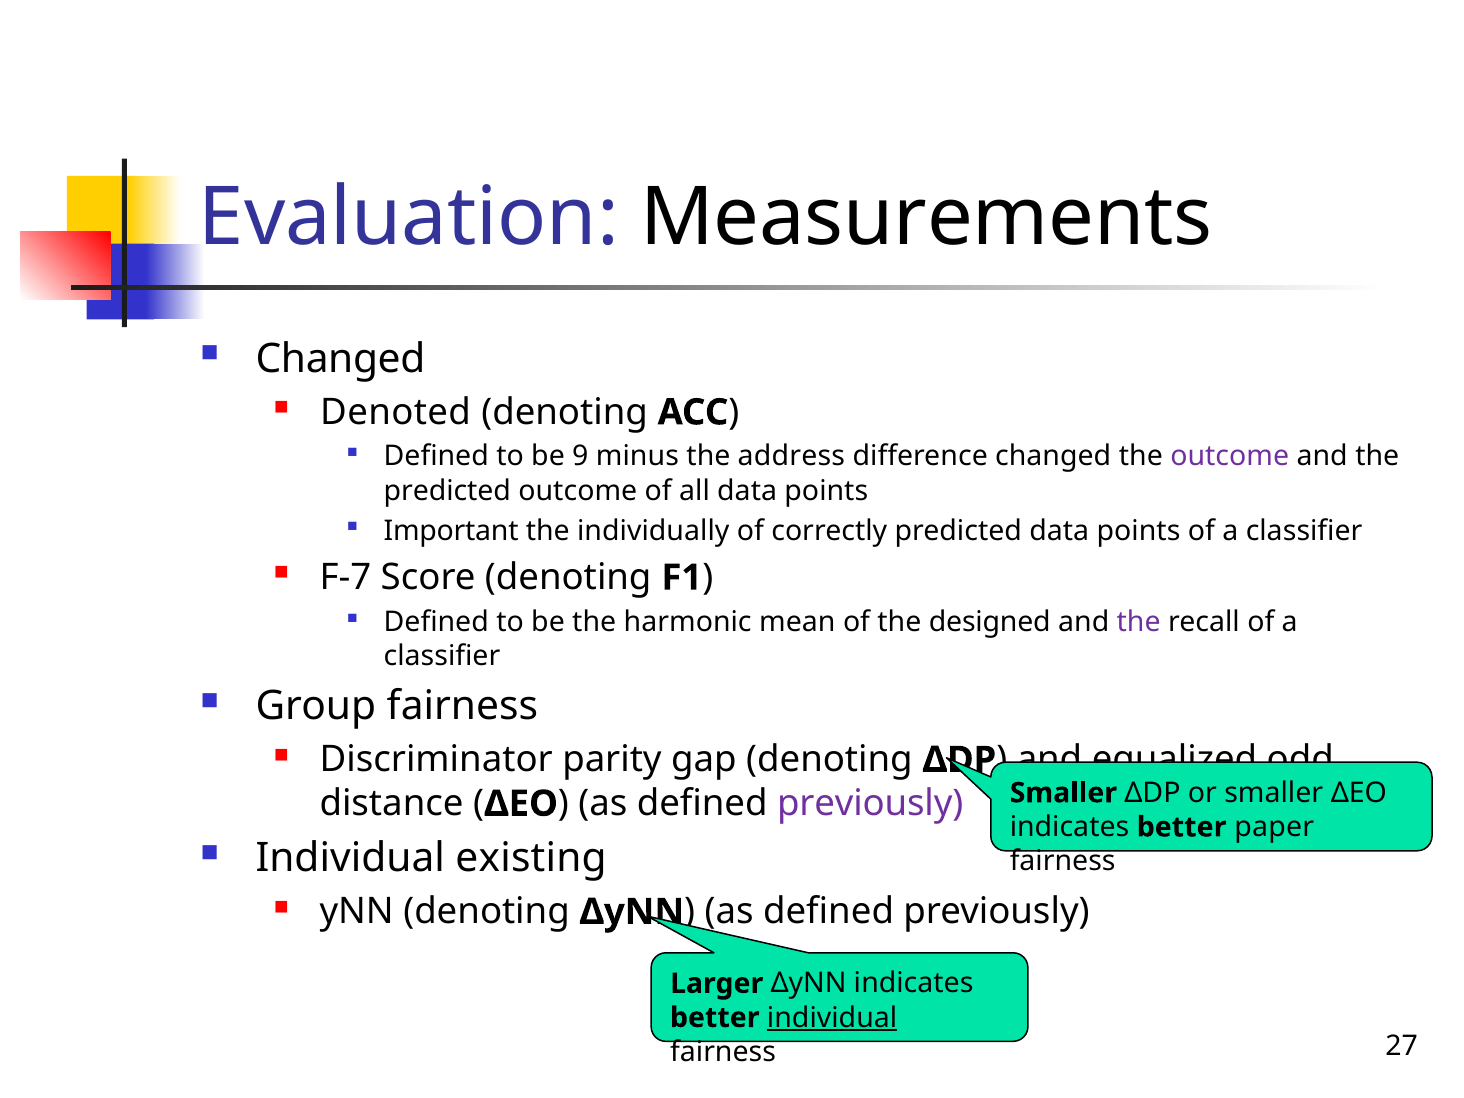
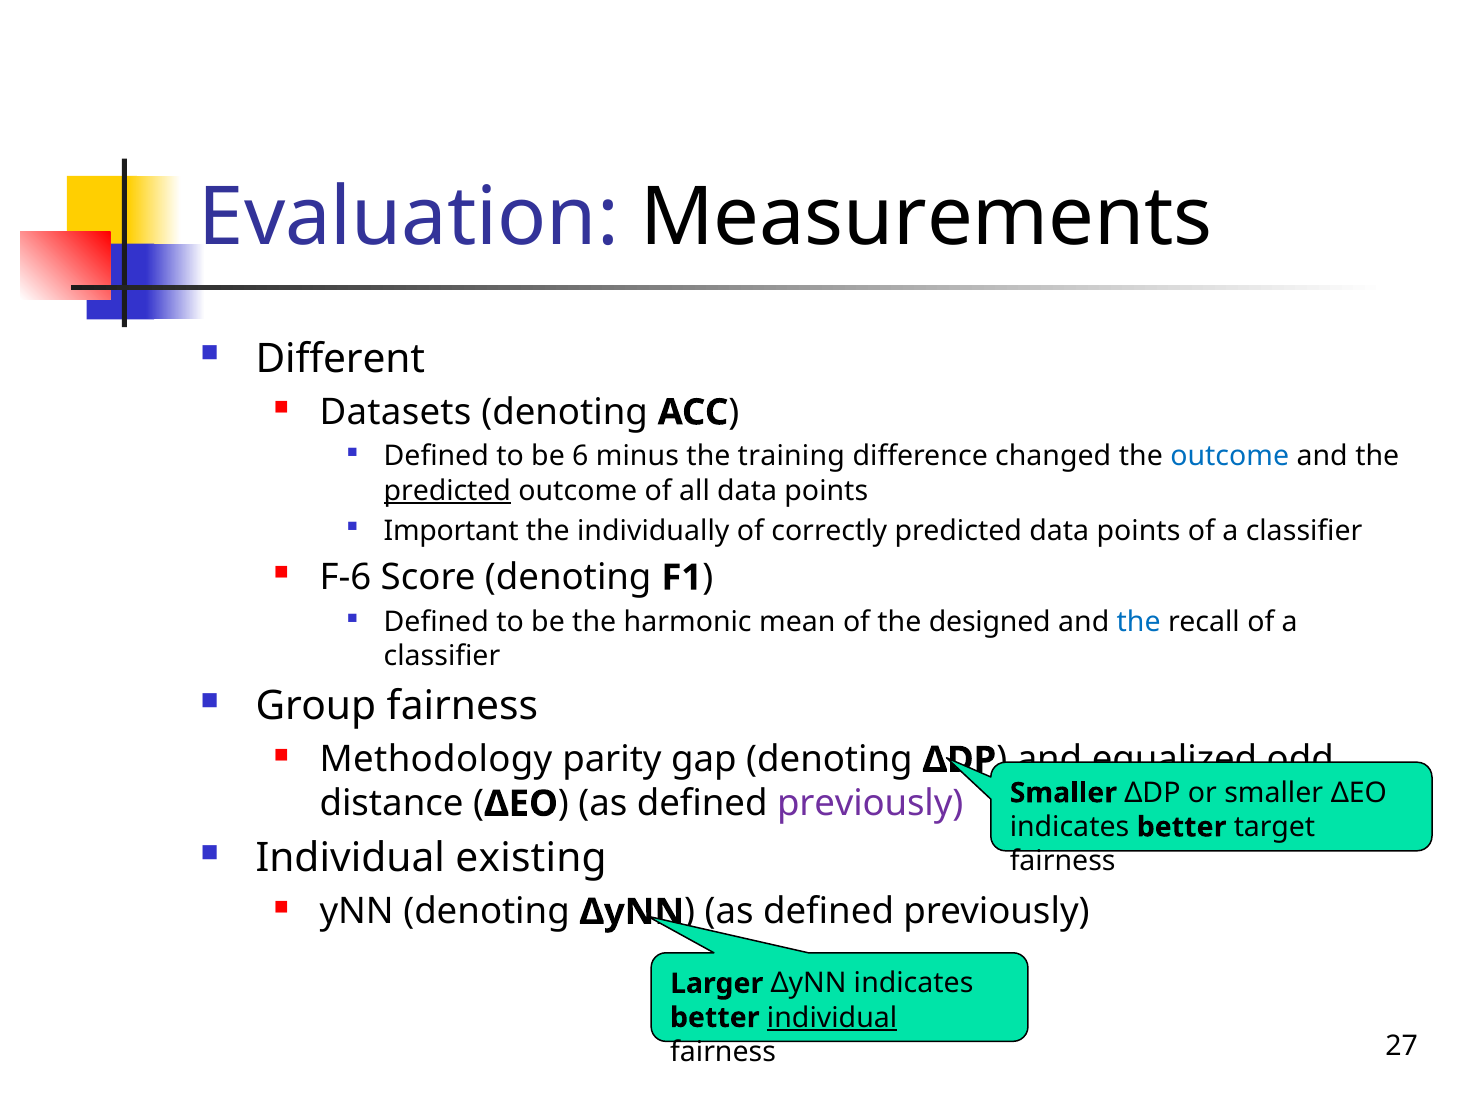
Changed: Changed -> Different (340, 359)
Denoted: Denoted -> Datasets (396, 412)
9: 9 -> 6 (580, 457)
address: address -> training (791, 457)
outcome colour: purple -> blue (1230, 457)
predicted underline: none -> present (447, 491)
F-7: F-7 -> F-6 (345, 578)
the colour: purple -> blue (1139, 622)
Discriminator: Discriminator -> Methodology (436, 760)
paper: paper -> target (1274, 827)
